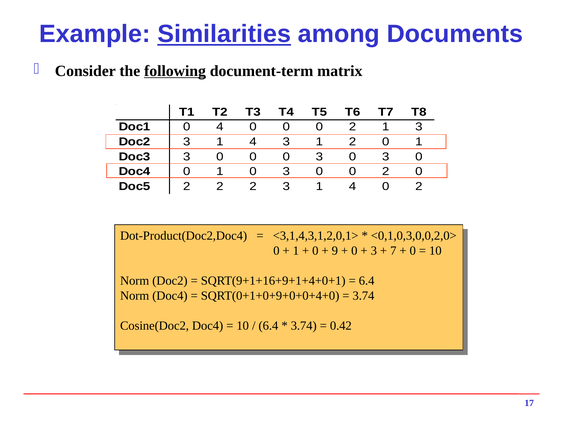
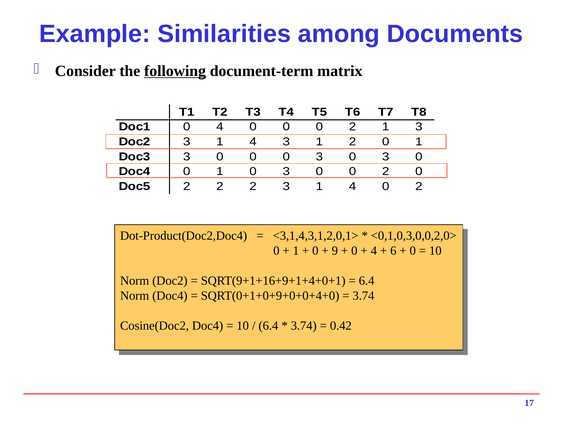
Similarities underline: present -> none (224, 34)
3: 3 -> 4 (374, 251)
7: 7 -> 6 (393, 251)
